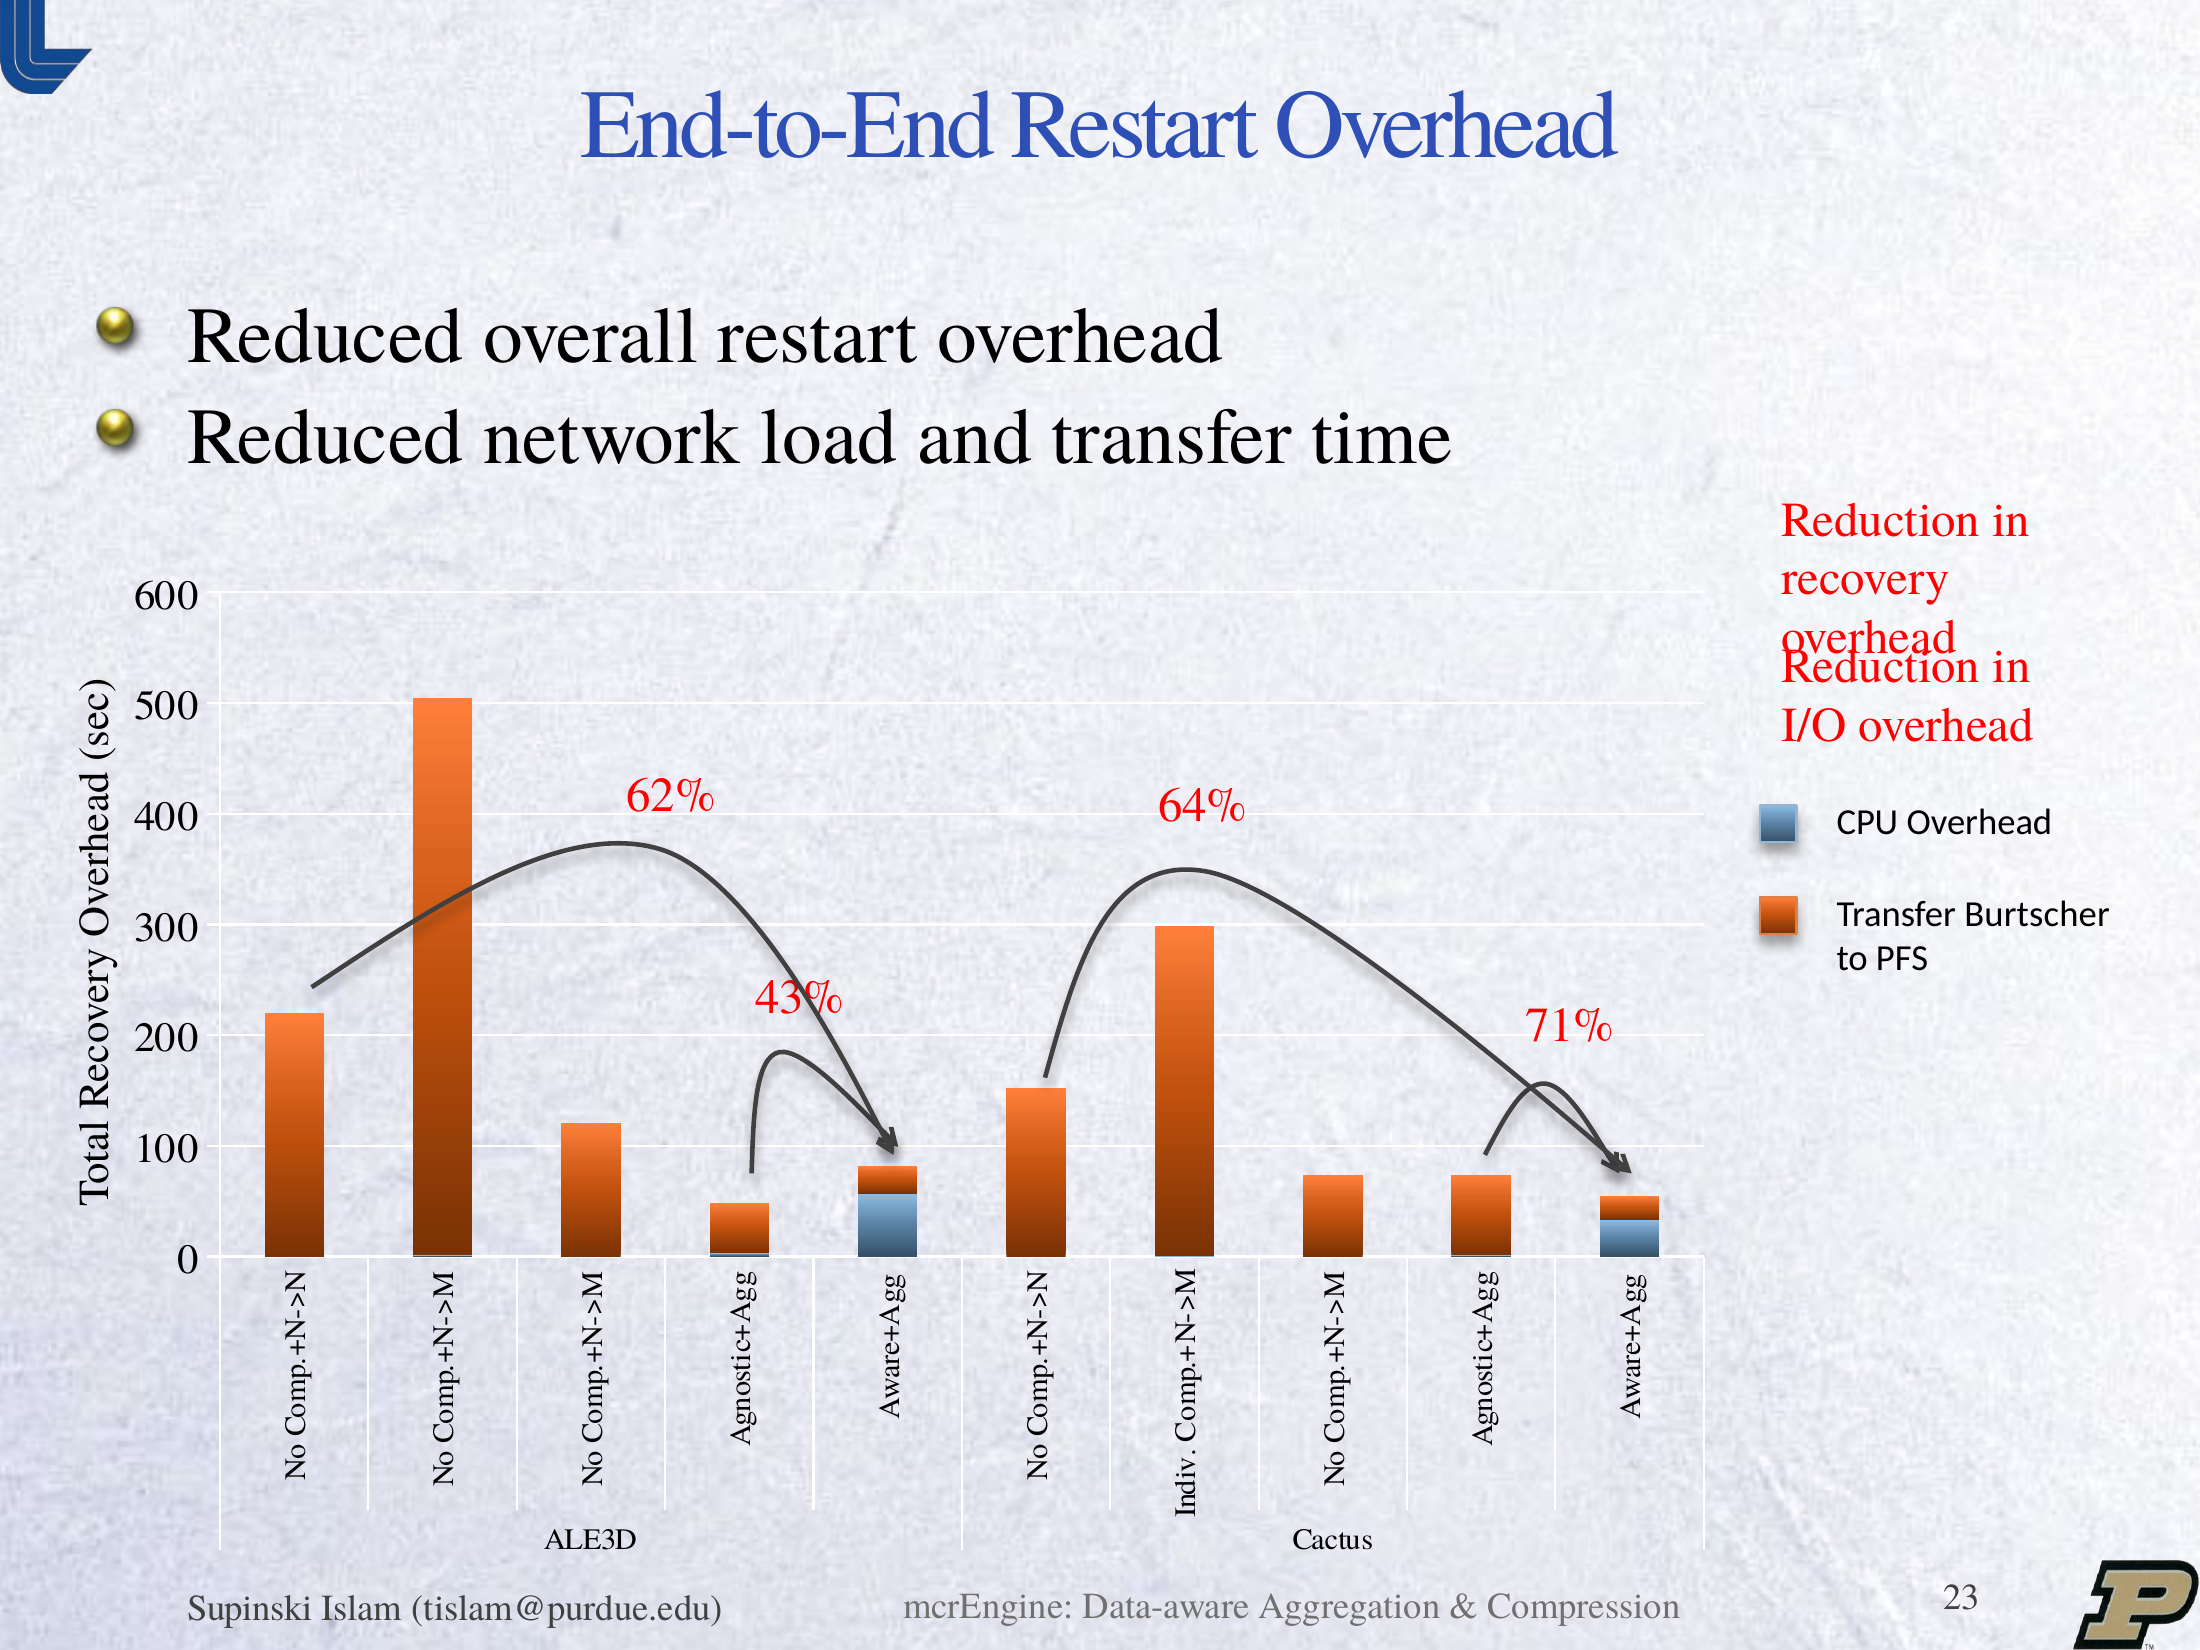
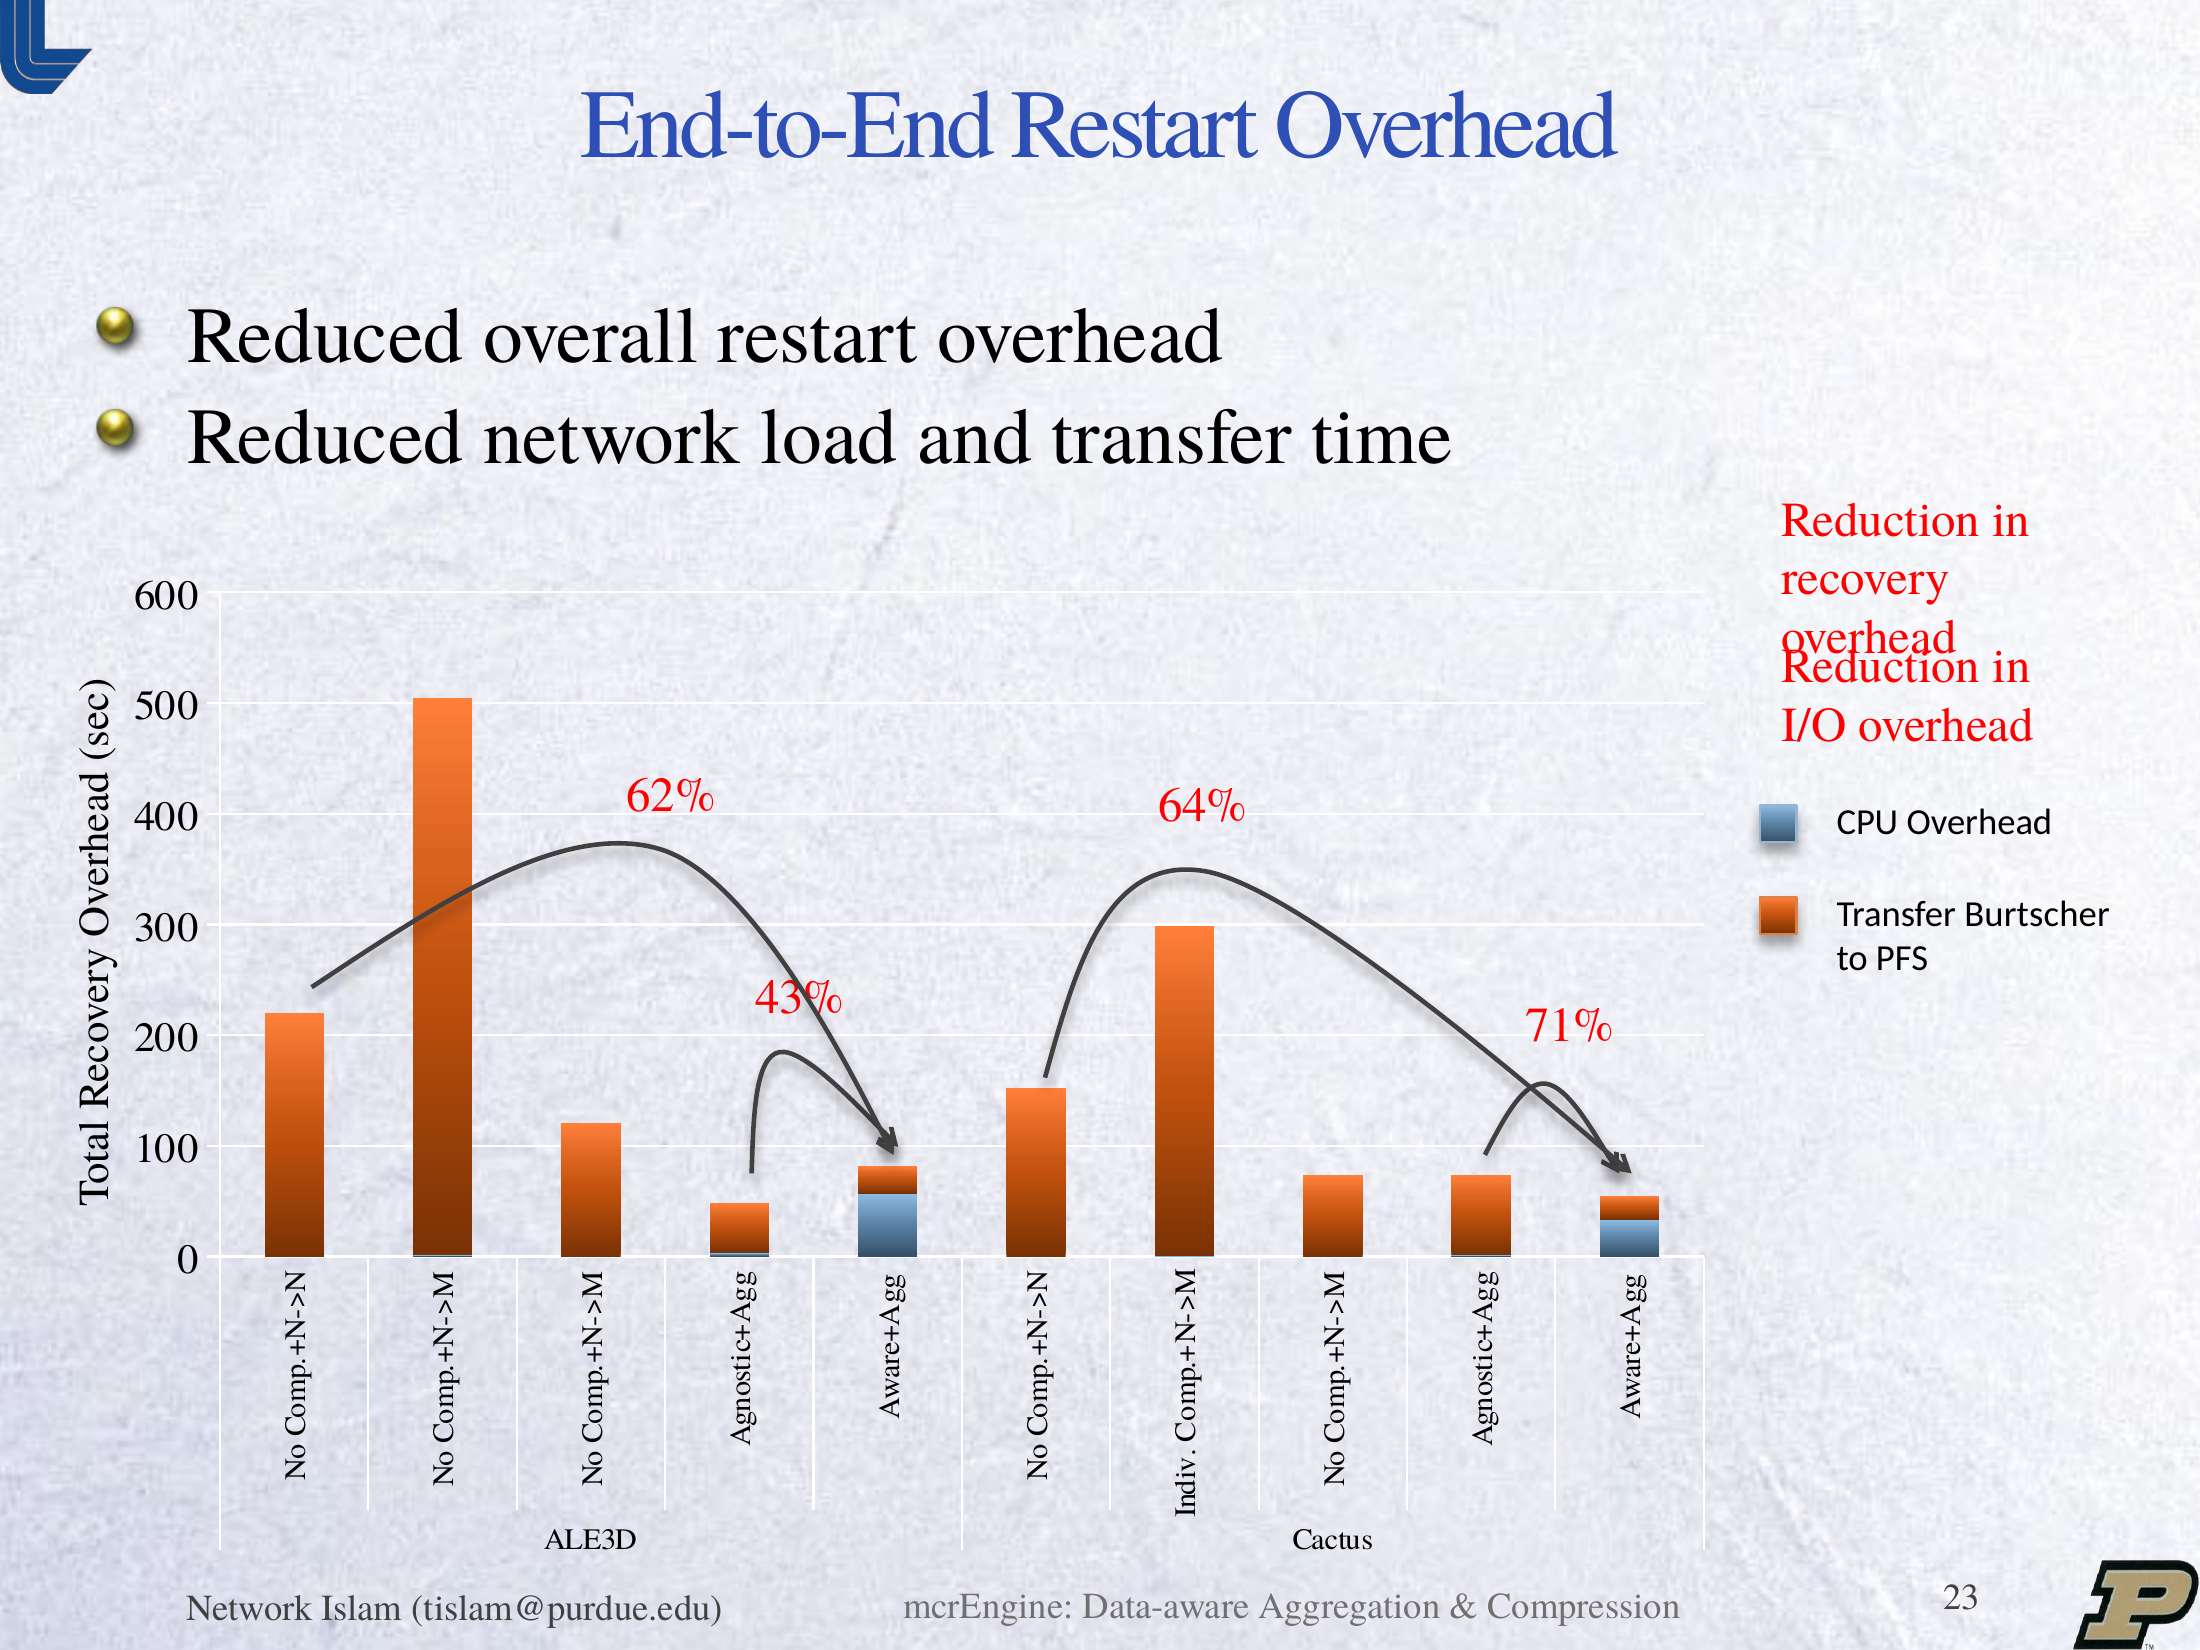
Supinski: Supinski -> Network (250, 1609)
